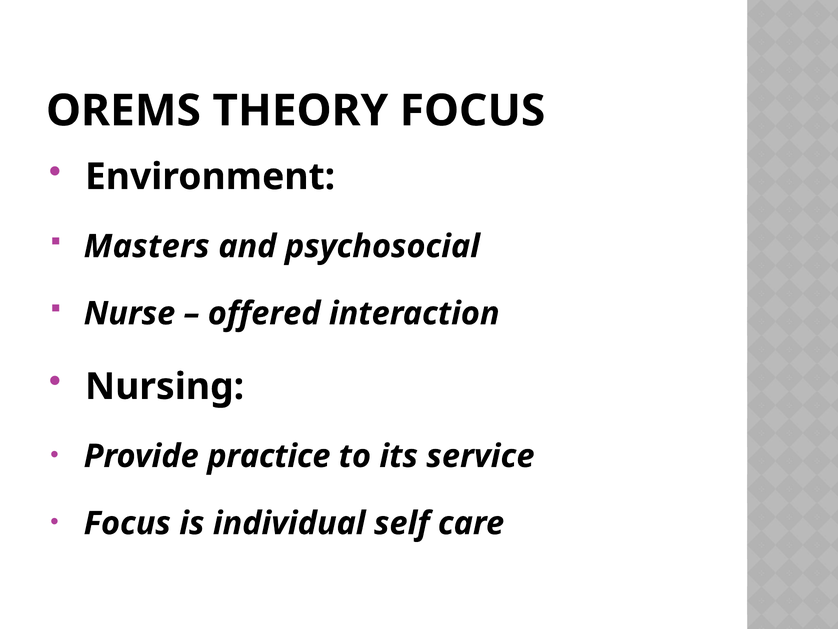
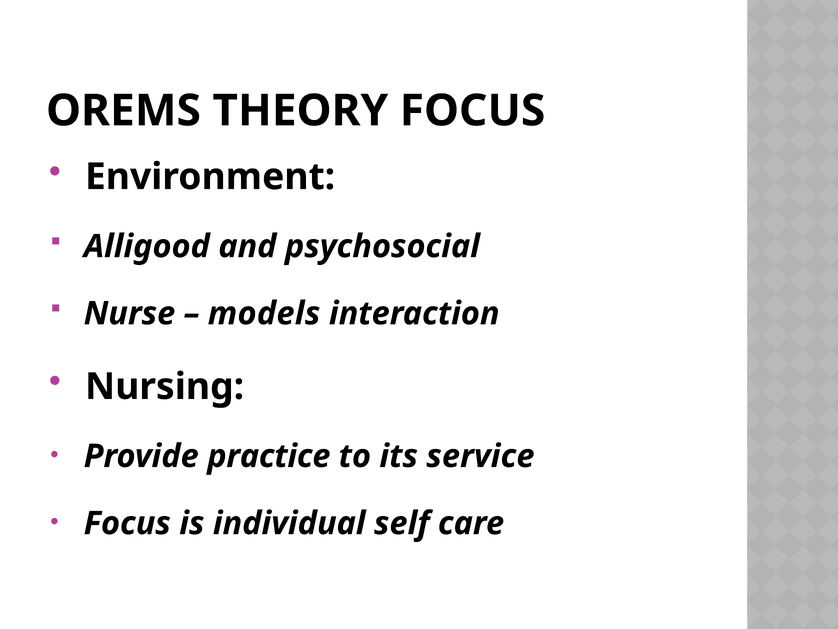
Masters: Masters -> Alligood (147, 246)
offered: offered -> models (264, 313)
